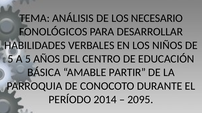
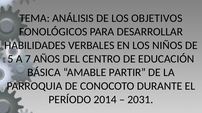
NECESARIO: NECESARIO -> OBJETIVOS (157, 18)
A 5: 5 -> 7 (28, 59)
2095: 2095 -> 2031 (140, 100)
